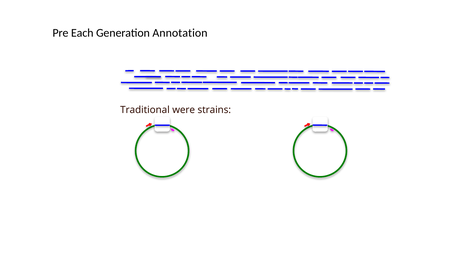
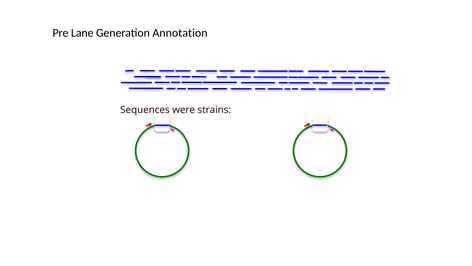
Each: Each -> Lane (82, 33)
Traditional: Traditional -> Sequences (145, 110)
